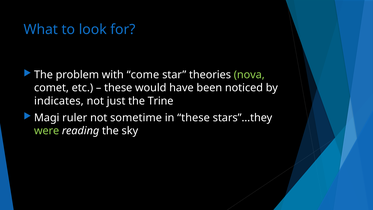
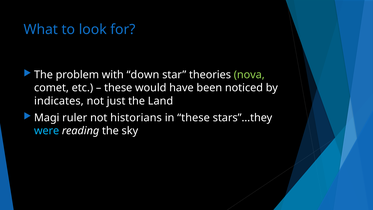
come: come -> down (143, 75)
Trine: Trine -> Land (160, 101)
sometime: sometime -> historians (136, 118)
were colour: light green -> light blue (47, 131)
